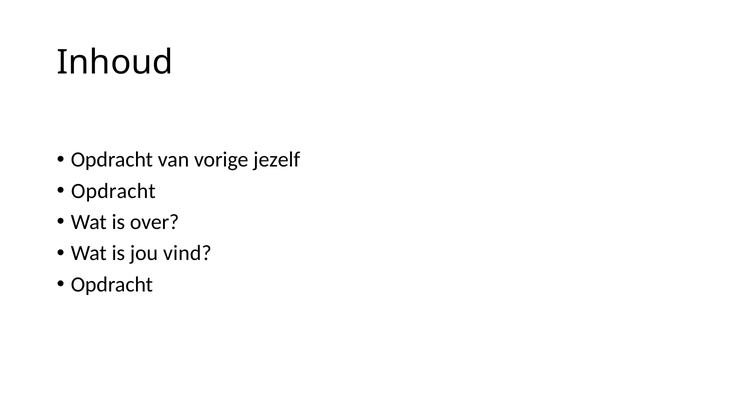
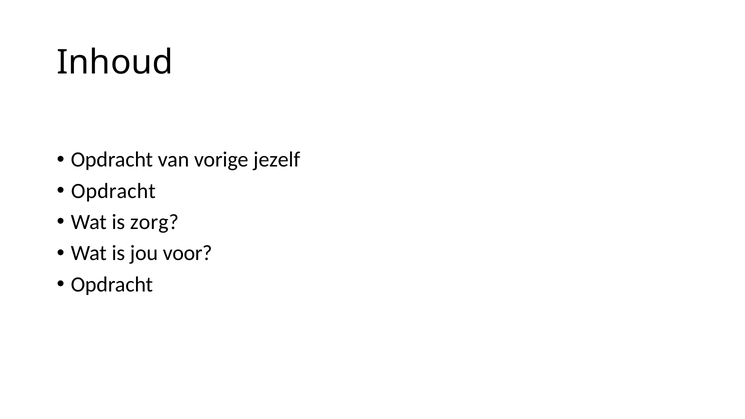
over: over -> zorg (154, 222)
vind: vind -> voor (188, 253)
